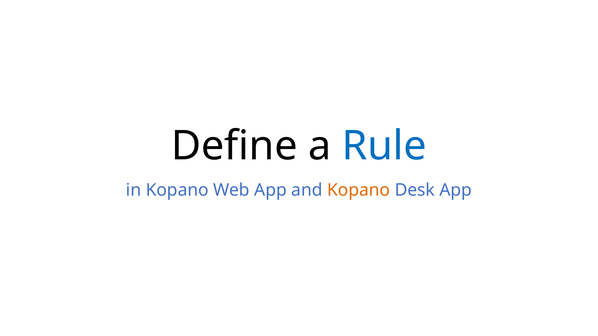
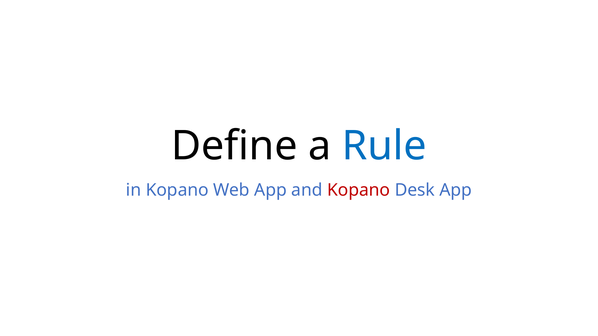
Kopano colour: orange -> red (359, 190)
